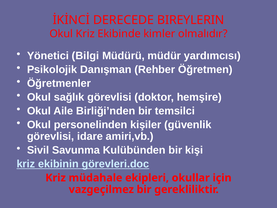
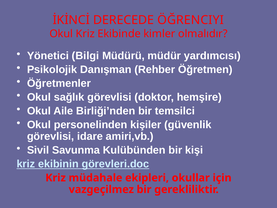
BIREYLERIN: BIREYLERIN -> ÖĞRENCIYI (191, 20)
